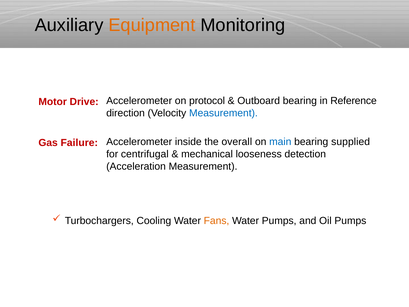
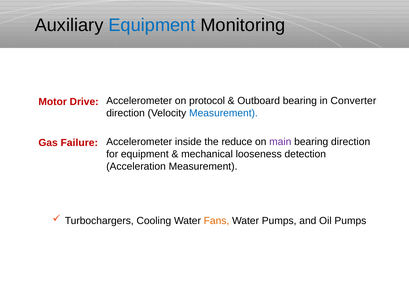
Equipment colour: orange -> blue (152, 25)
Reference: Reference -> Converter (353, 101)
overall: overall -> reduce (237, 142)
main colour: blue -> purple (280, 142)
bearing supplied: supplied -> direction (351, 142)
for centrifugal: centrifugal -> equipment (145, 154)
